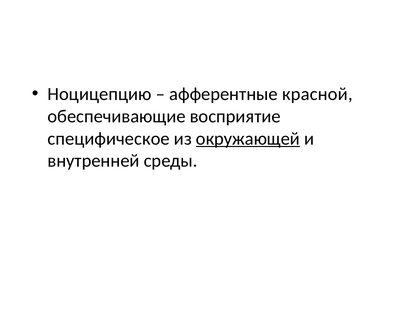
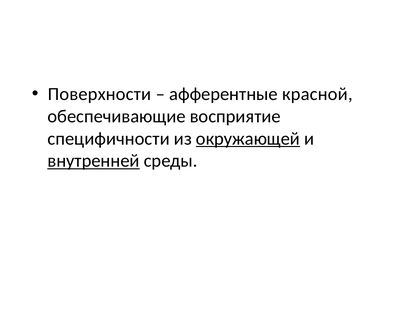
Ноцицепцию: Ноцицепцию -> Поверхности (100, 94)
специфическое: специфическое -> специфичности (109, 139)
внутренней underline: none -> present (94, 161)
